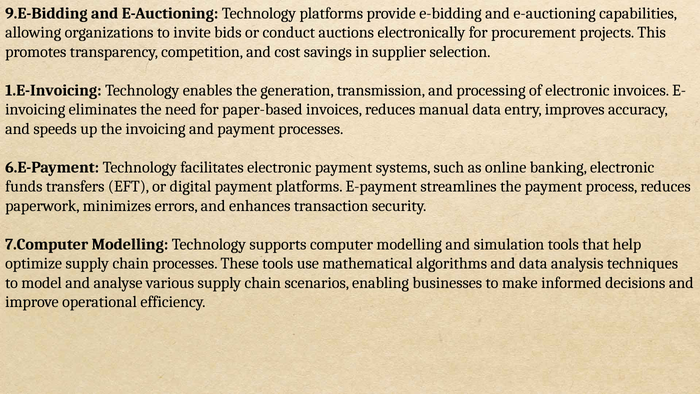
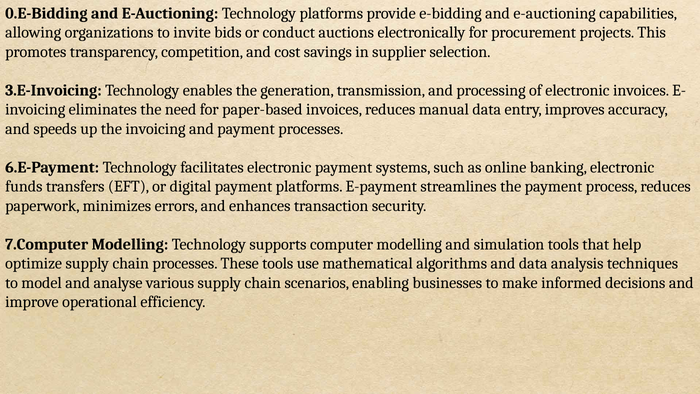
9.E-Bidding: 9.E-Bidding -> 0.E-Bidding (46, 13)
1.E-Invoicing: 1.E-Invoicing -> 3.E-Invoicing (53, 90)
